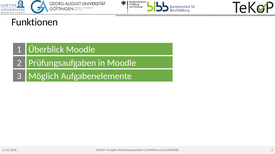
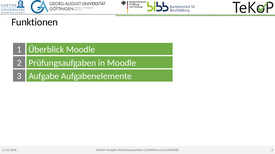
Möglich: Möglich -> Aufgabe (44, 76)
